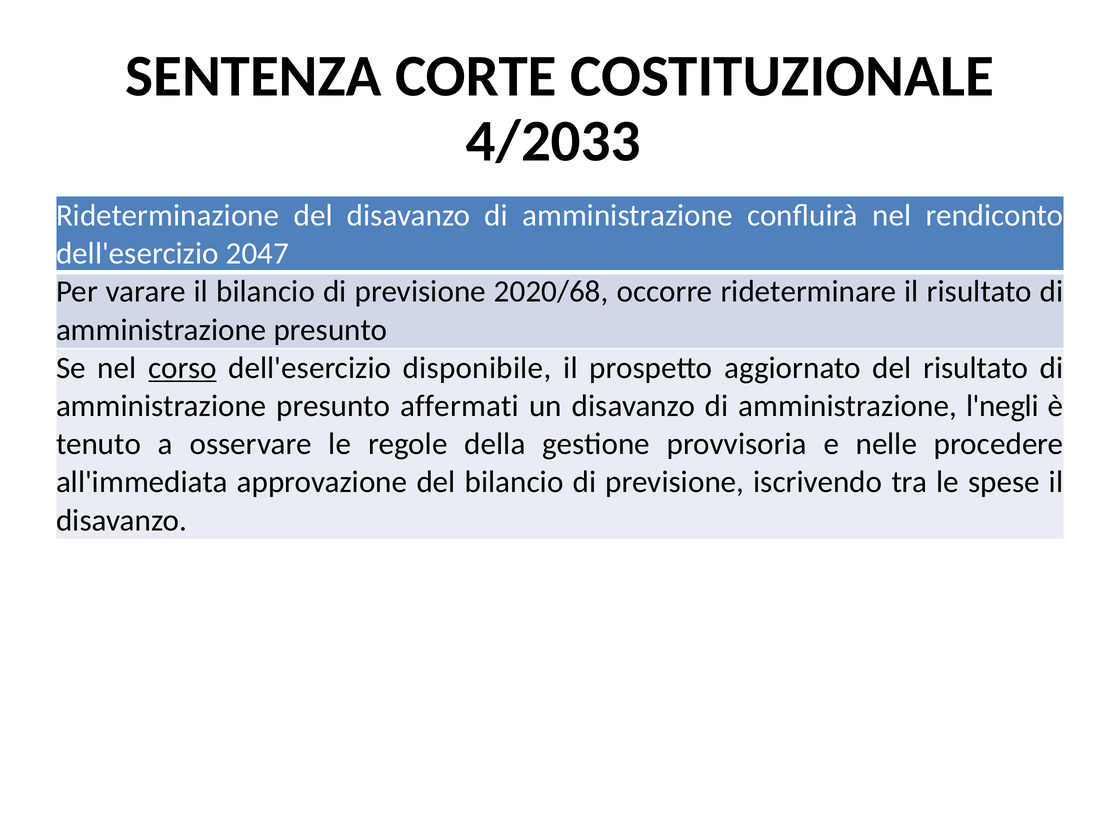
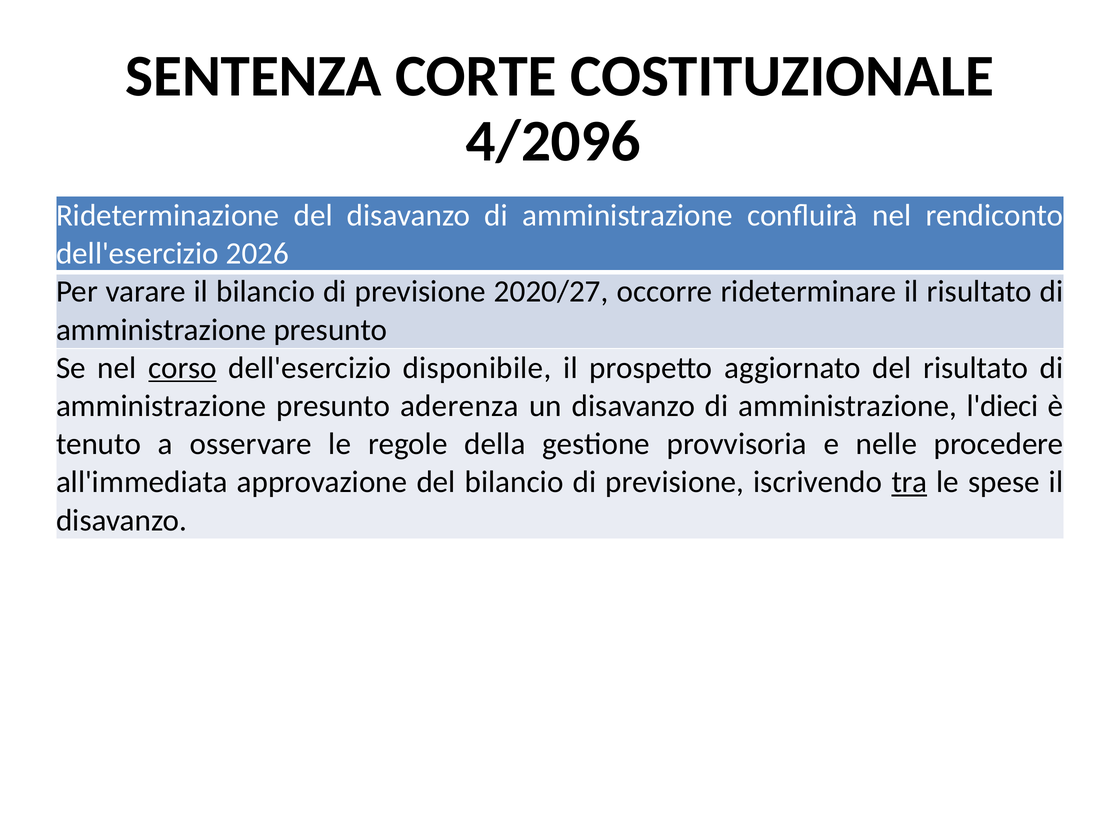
4/2033: 4/2033 -> 4/2096 (553, 141)
2047: 2047 -> 2026 (257, 254)
2020/68: 2020/68 -> 2020/27 (551, 292)
affermati: affermati -> aderenza (459, 406)
l'negli: l'negli -> l'dieci (1002, 406)
tra underline: none -> present (909, 482)
